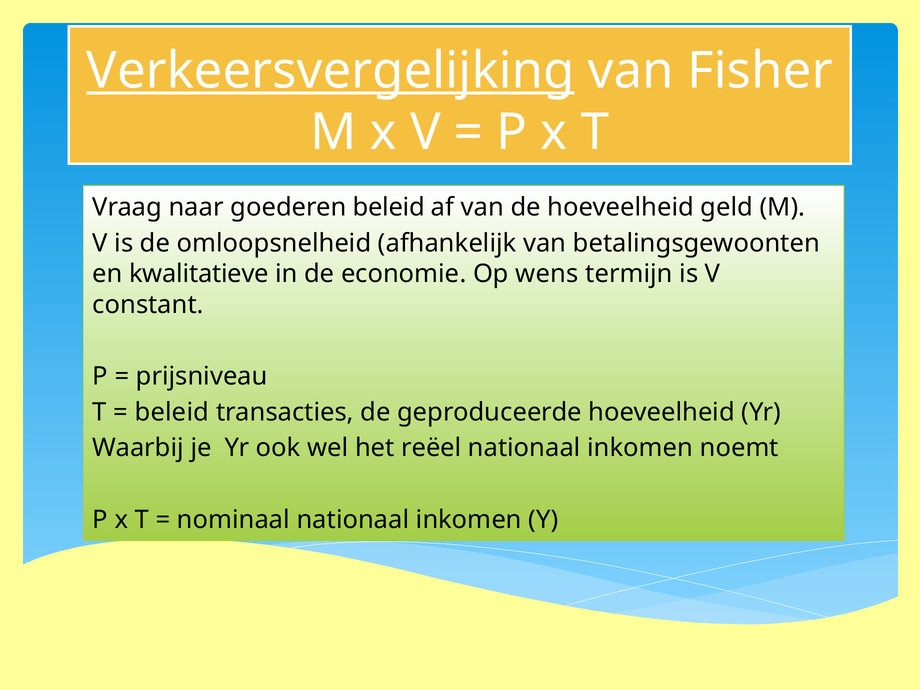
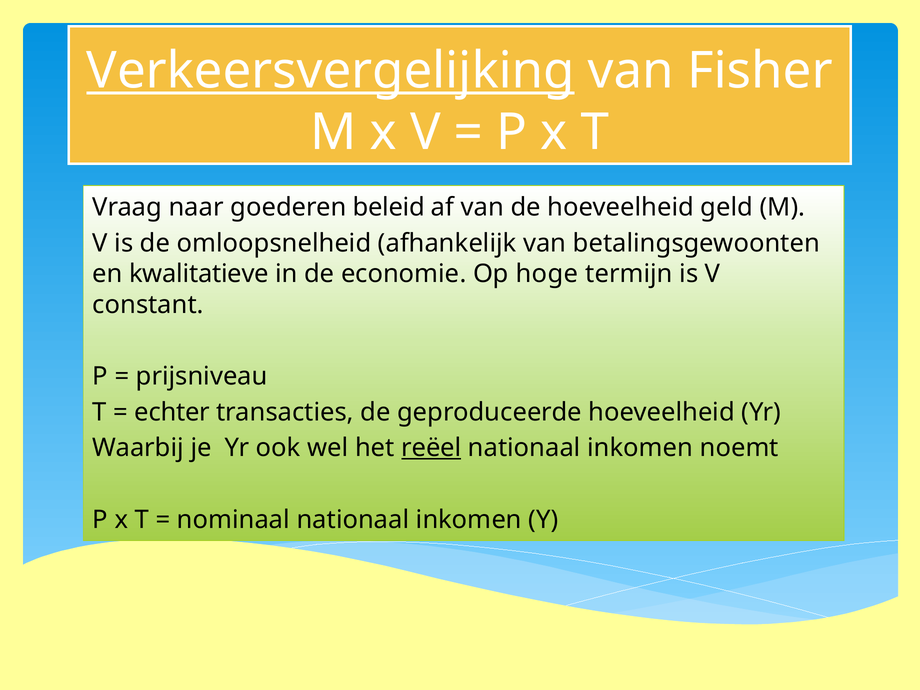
wens: wens -> hoge (547, 274)
beleid: beleid -> echter (172, 412)
reëel underline: none -> present (431, 448)
